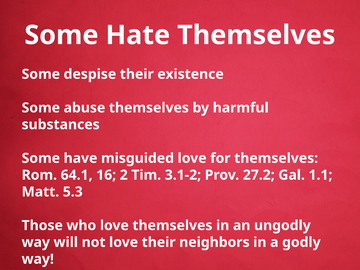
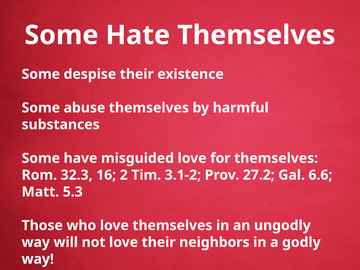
64.1: 64.1 -> 32.3 (77, 175)
1.1: 1.1 -> 6.6 (320, 175)
